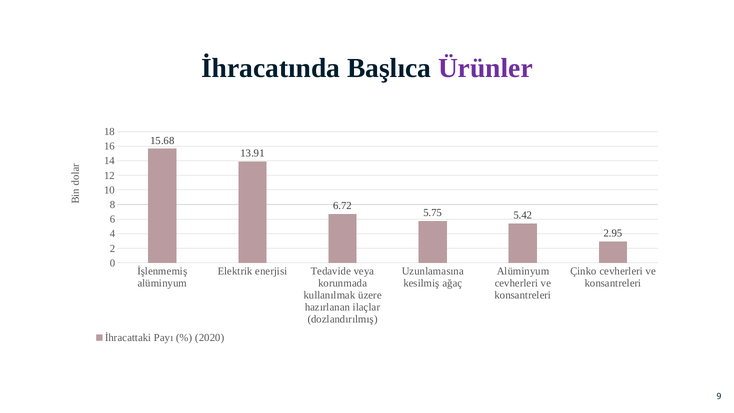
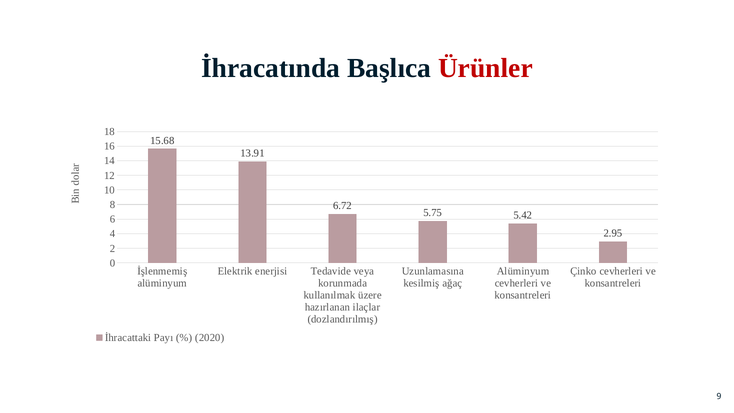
Ürünler colour: purple -> red (485, 68)
